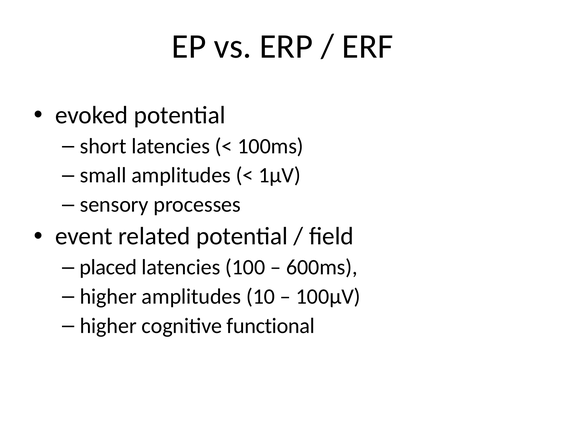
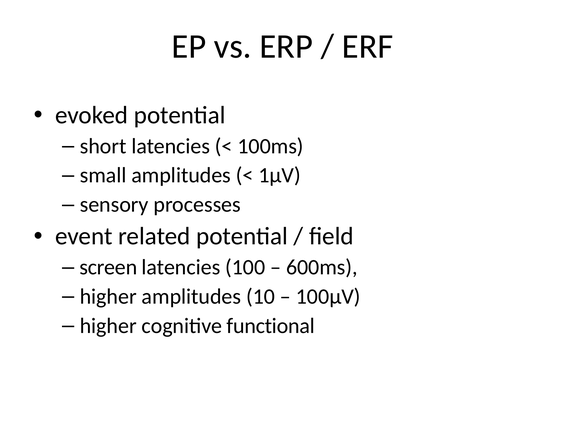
placed: placed -> screen (108, 267)
